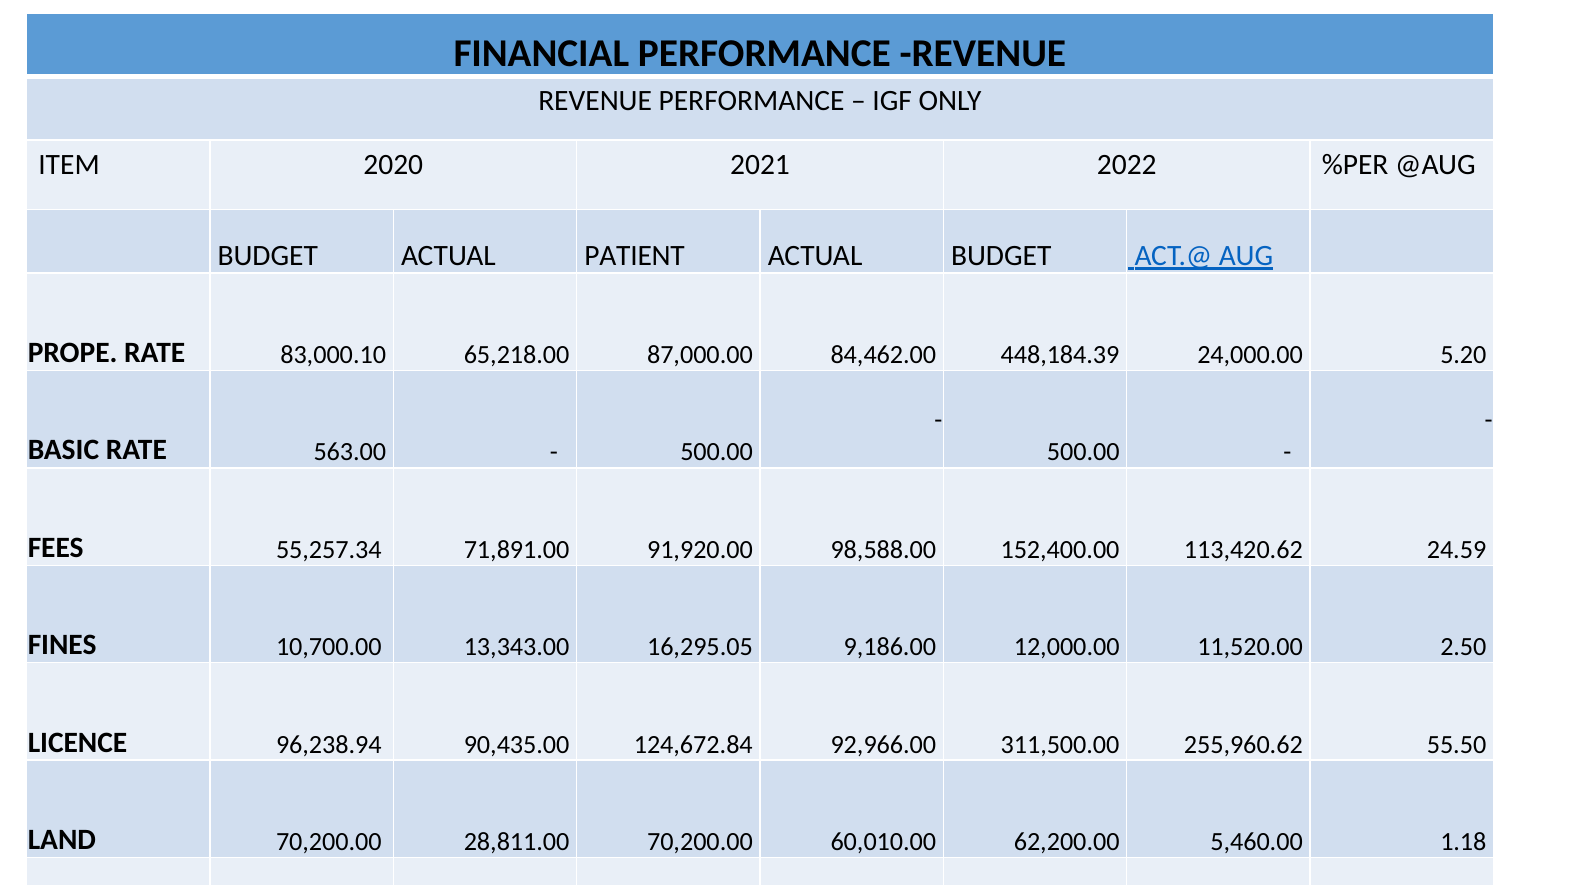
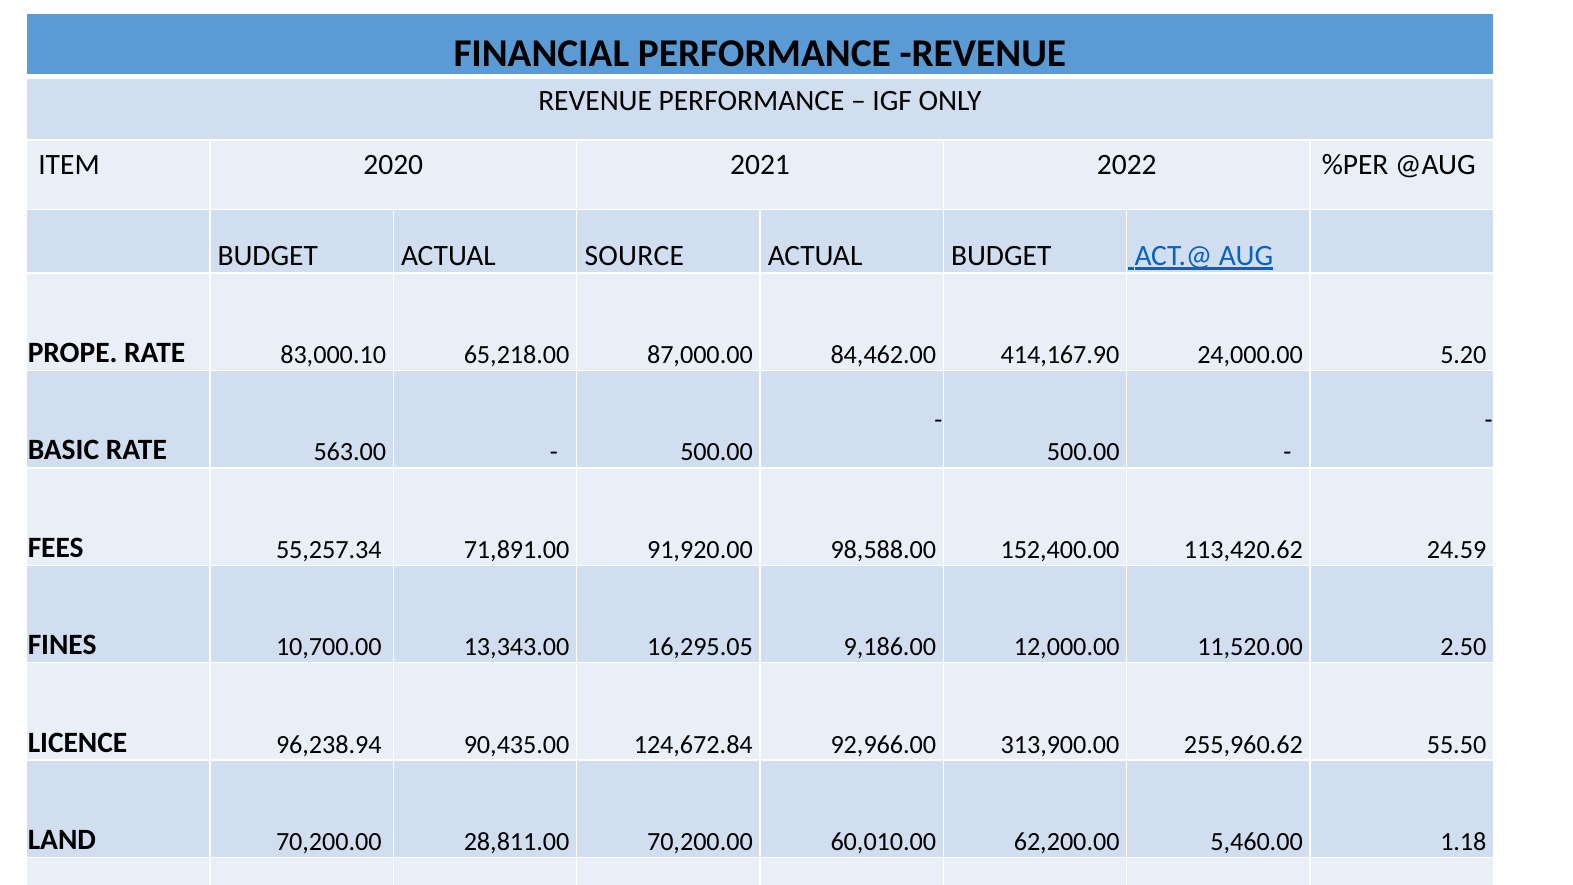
PATIENT: PATIENT -> SOURCE (634, 255)
448,184.39: 448,184.39 -> 414,167.90 (1060, 355)
311,500.00: 311,500.00 -> 313,900.00 (1060, 744)
